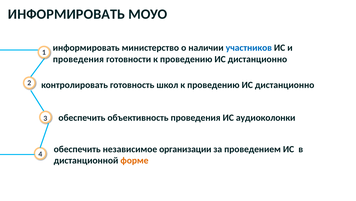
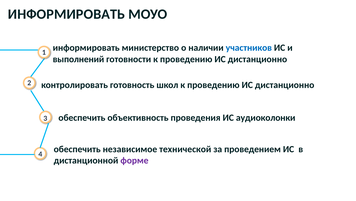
проведения: проведения -> выполнений (78, 59)
организации: организации -> технической (185, 150)
форме colour: orange -> purple (134, 161)
